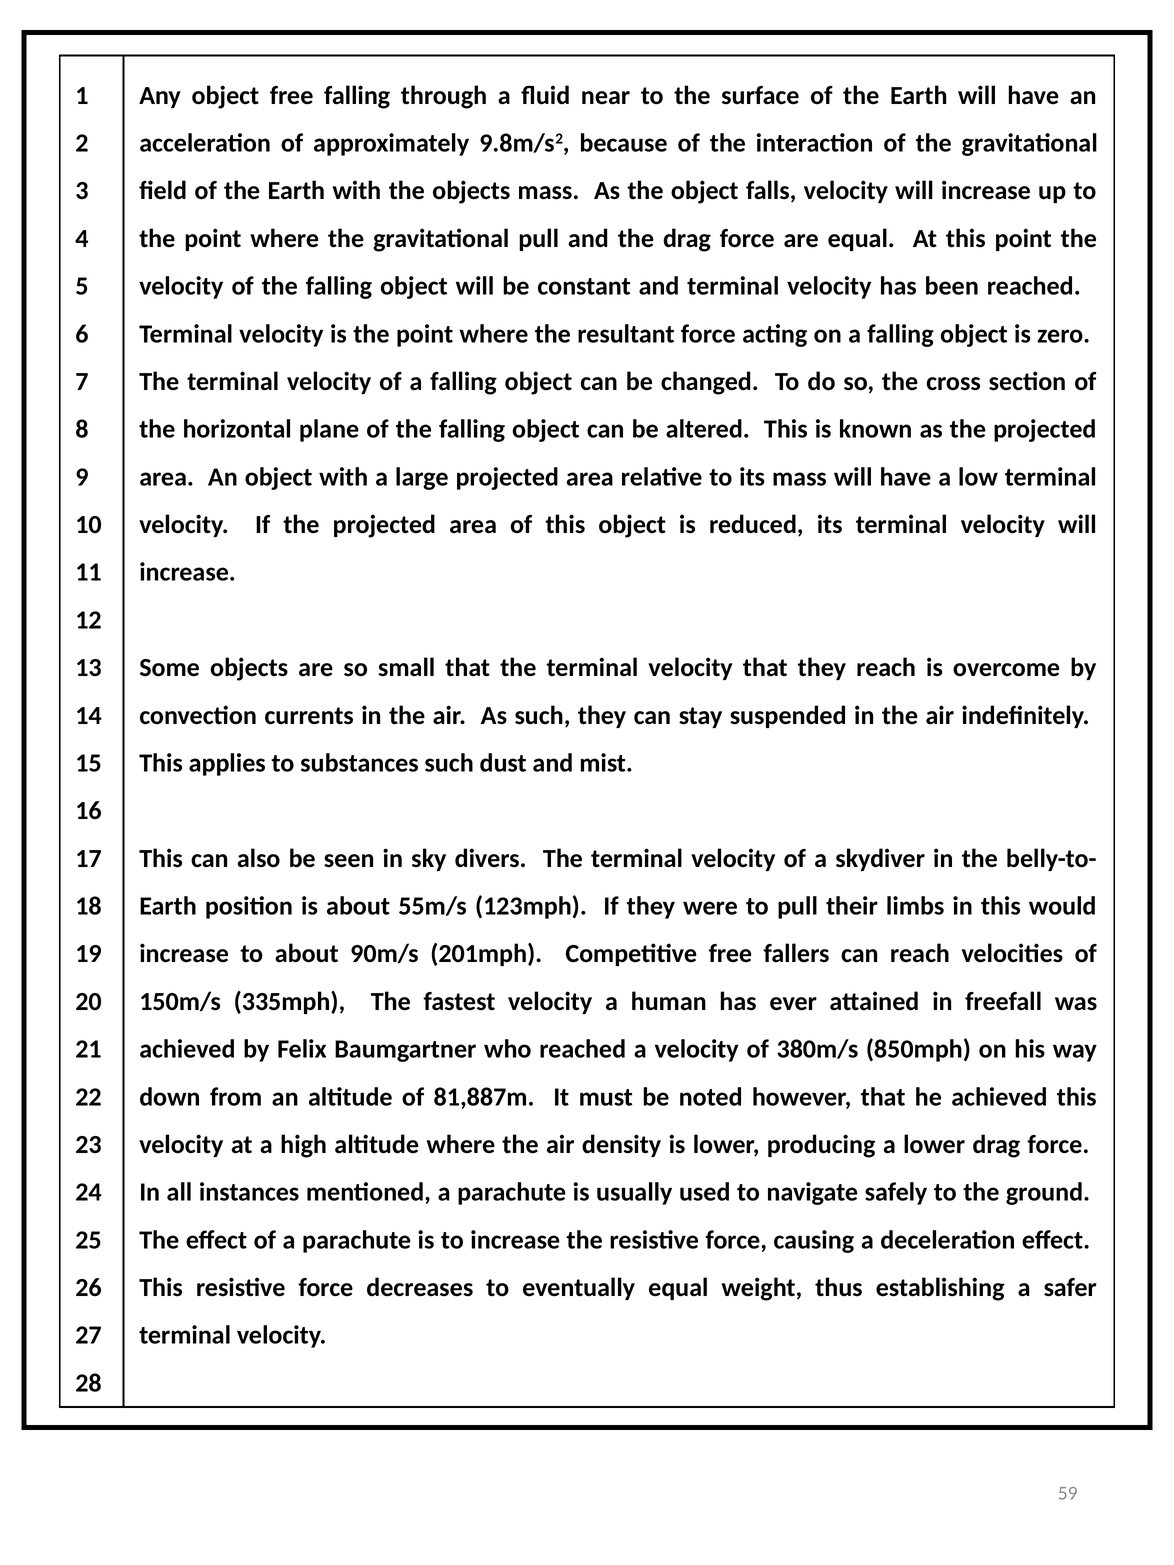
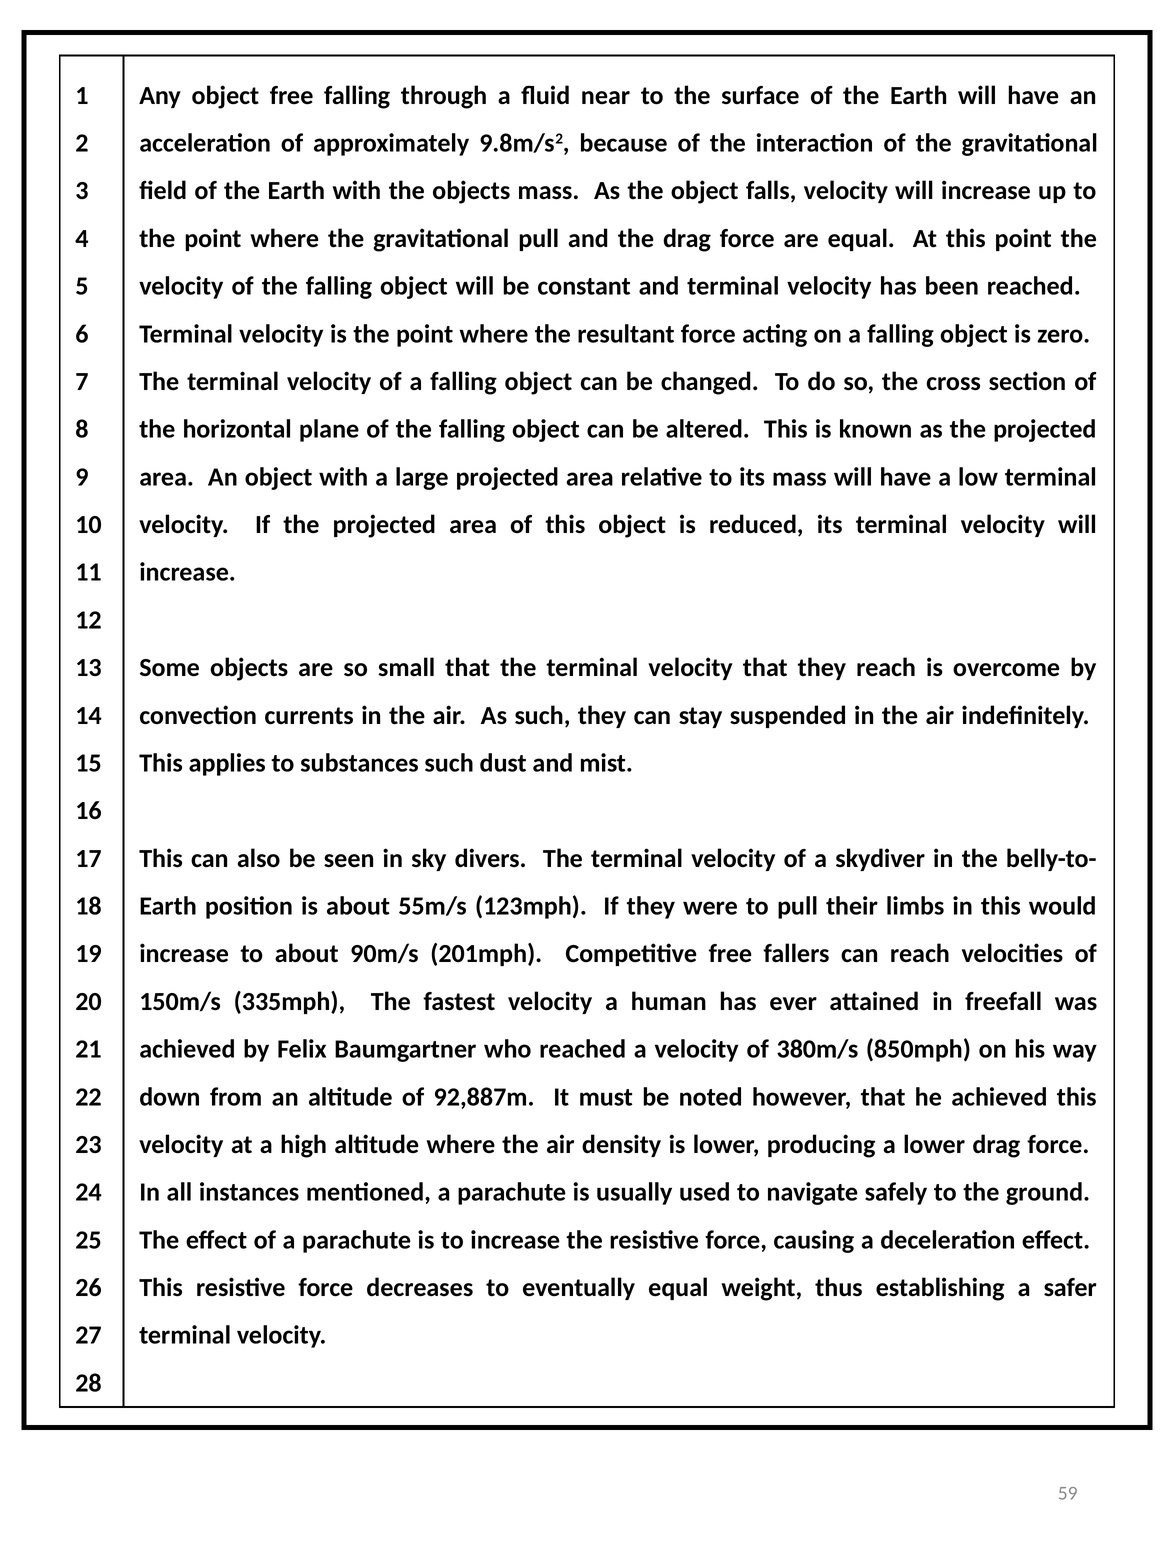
81,887m: 81,887m -> 92,887m (484, 1097)
